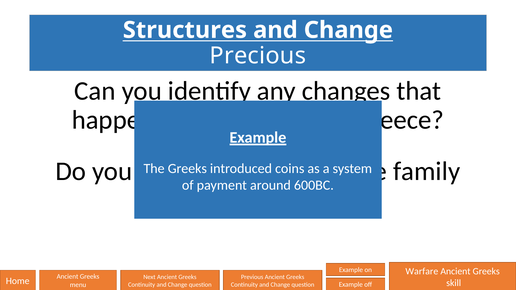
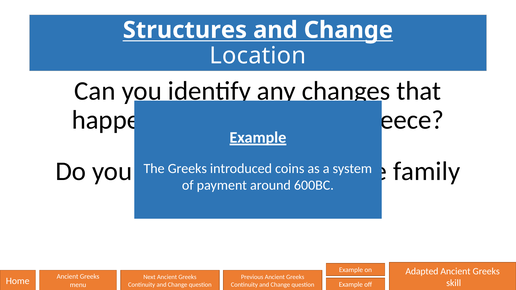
Precious: Precious -> Location (258, 56)
Warfare: Warfare -> Adapted (422, 271)
